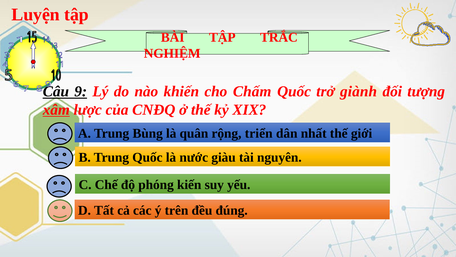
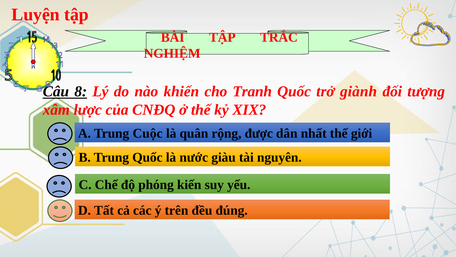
9: 9 -> 8 (81, 91)
Chấm: Chấm -> Tranh (252, 91)
xâm underline: present -> none (56, 110)
Bùng: Bùng -> Cuộc (148, 133)
triển: triển -> được (259, 133)
